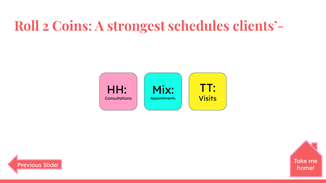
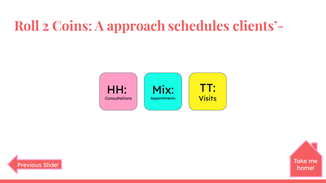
strongest: strongest -> approach (136, 26)
